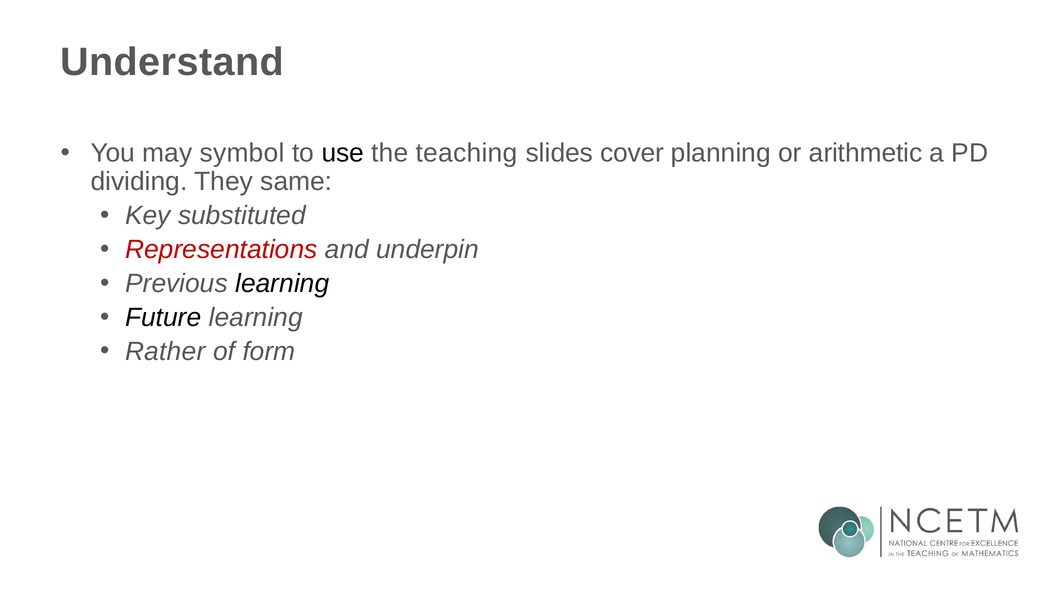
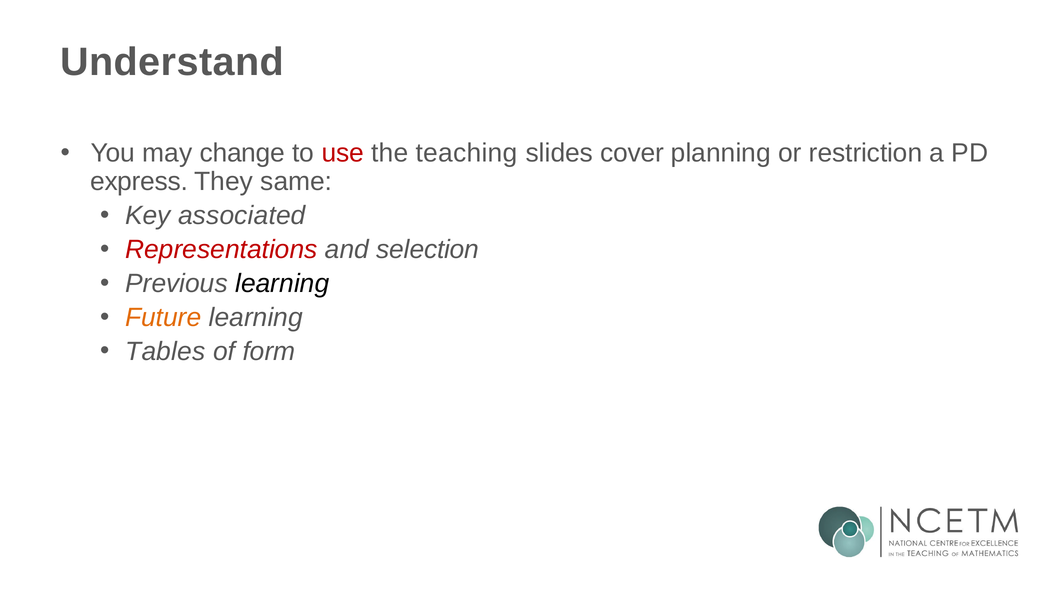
symbol: symbol -> change (242, 153)
use colour: black -> red (343, 153)
arithmetic: arithmetic -> restriction (866, 153)
dividing: dividing -> express (139, 182)
substituted: substituted -> associated (242, 216)
underpin: underpin -> selection (428, 250)
Future colour: black -> orange (163, 318)
Rather: Rather -> Tables (165, 352)
